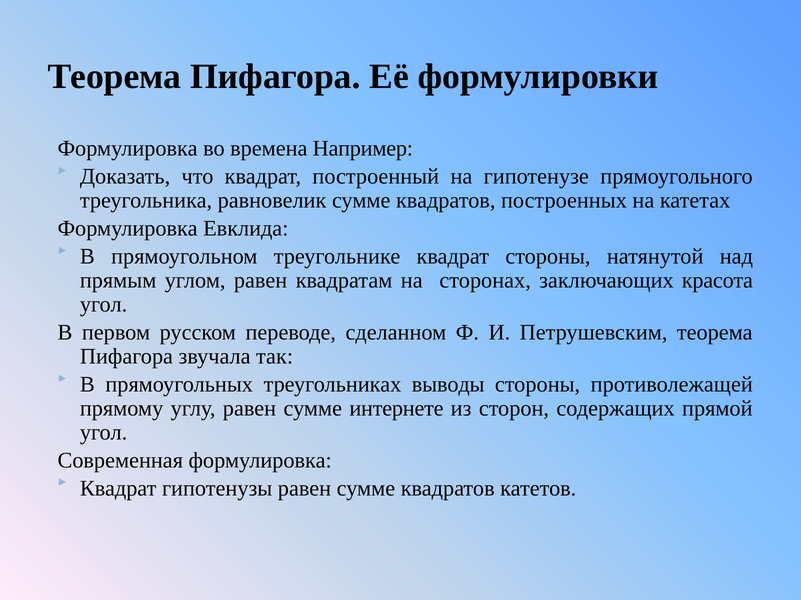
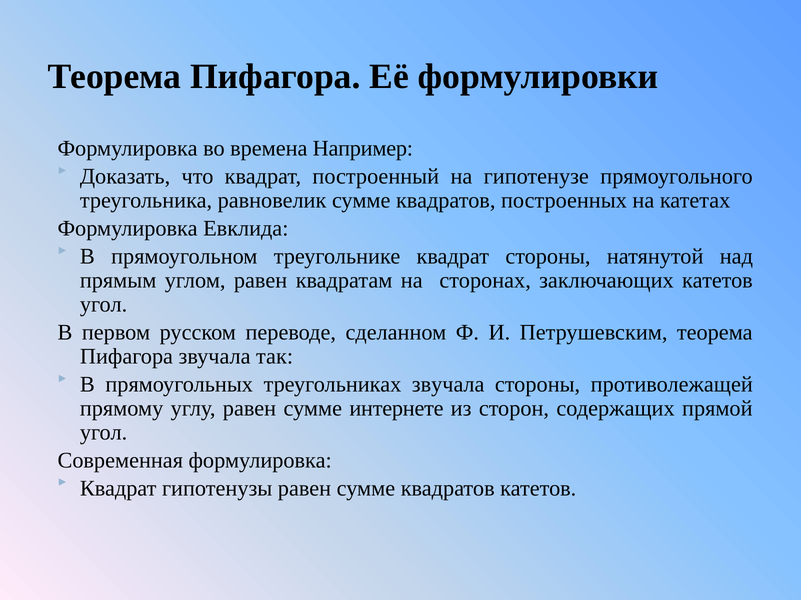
заключающих красота: красота -> катетов (717, 281)
треугольниках выводы: выводы -> звучала (448, 385)
